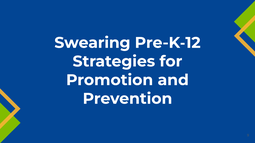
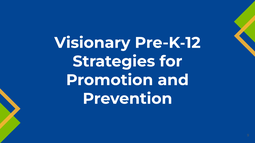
Swearing: Swearing -> Visionary (92, 43)
